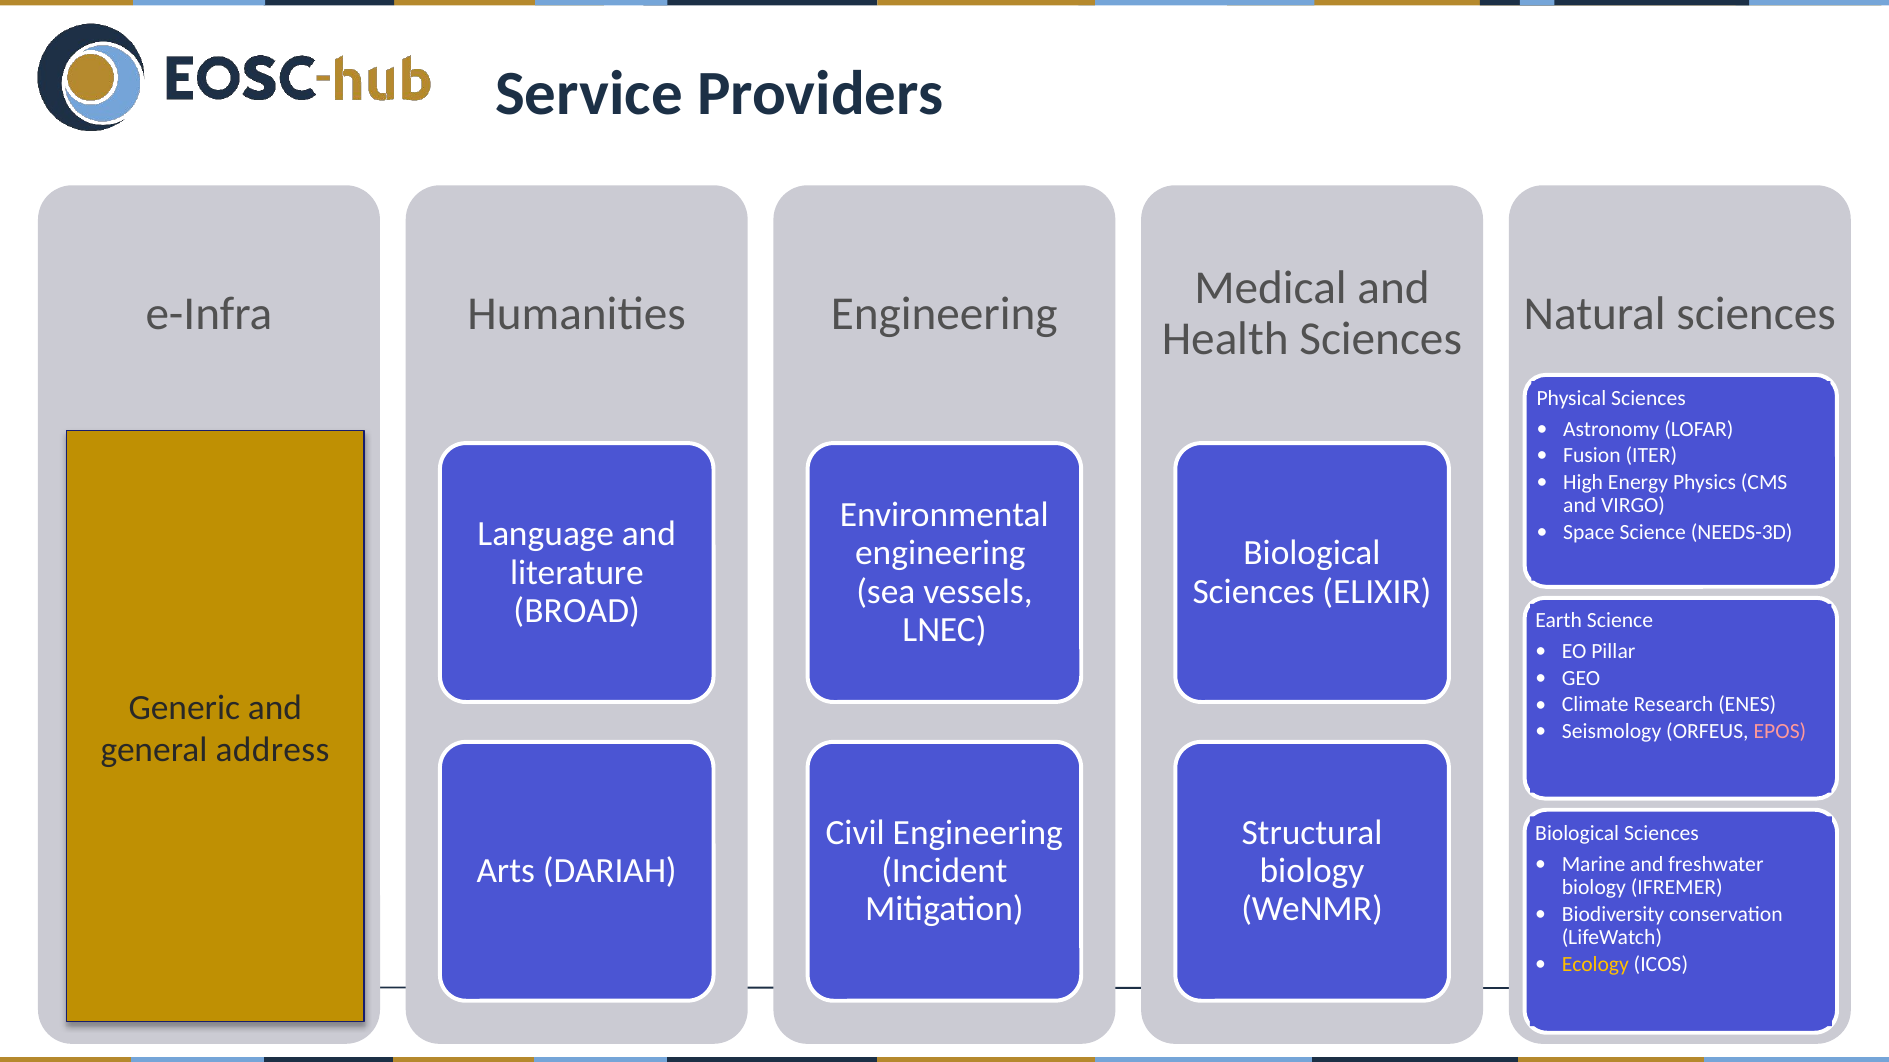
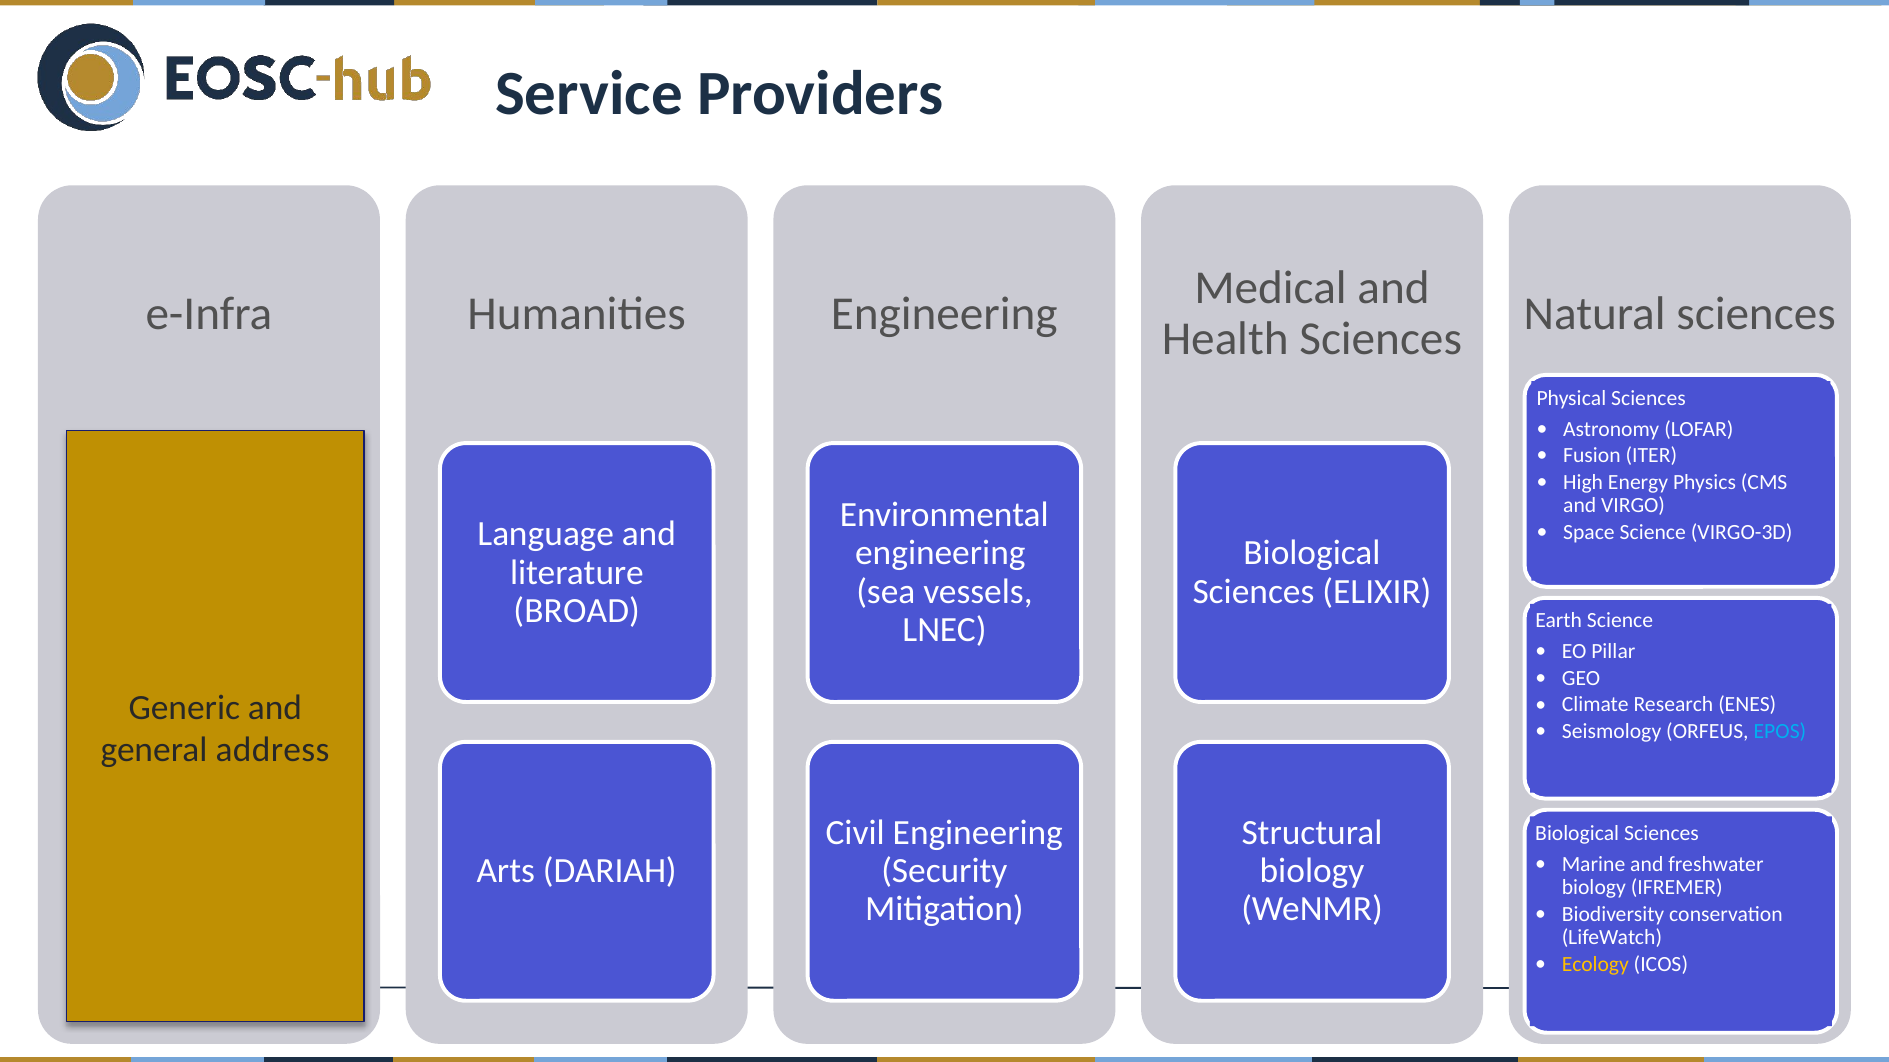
NEEDS-3D: NEEDS-3D -> VIRGO-3D (1742, 532)
EPOS colour: pink -> light blue (1780, 732)
Incident: Incident -> Security (944, 871)
